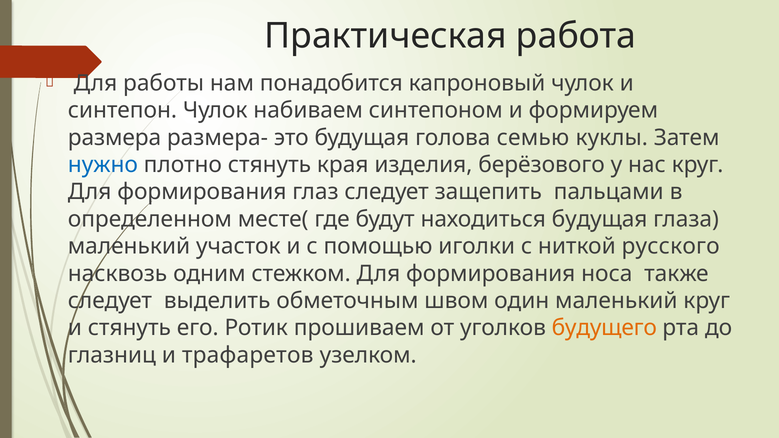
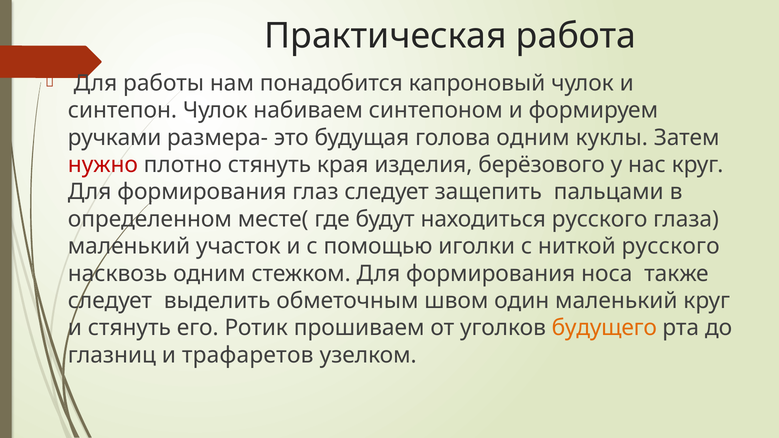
размера: размера -> ручками (115, 138)
голова семью: семью -> одним (533, 138)
нужно colour: blue -> red (103, 165)
находиться будущая: будущая -> русского (600, 219)
